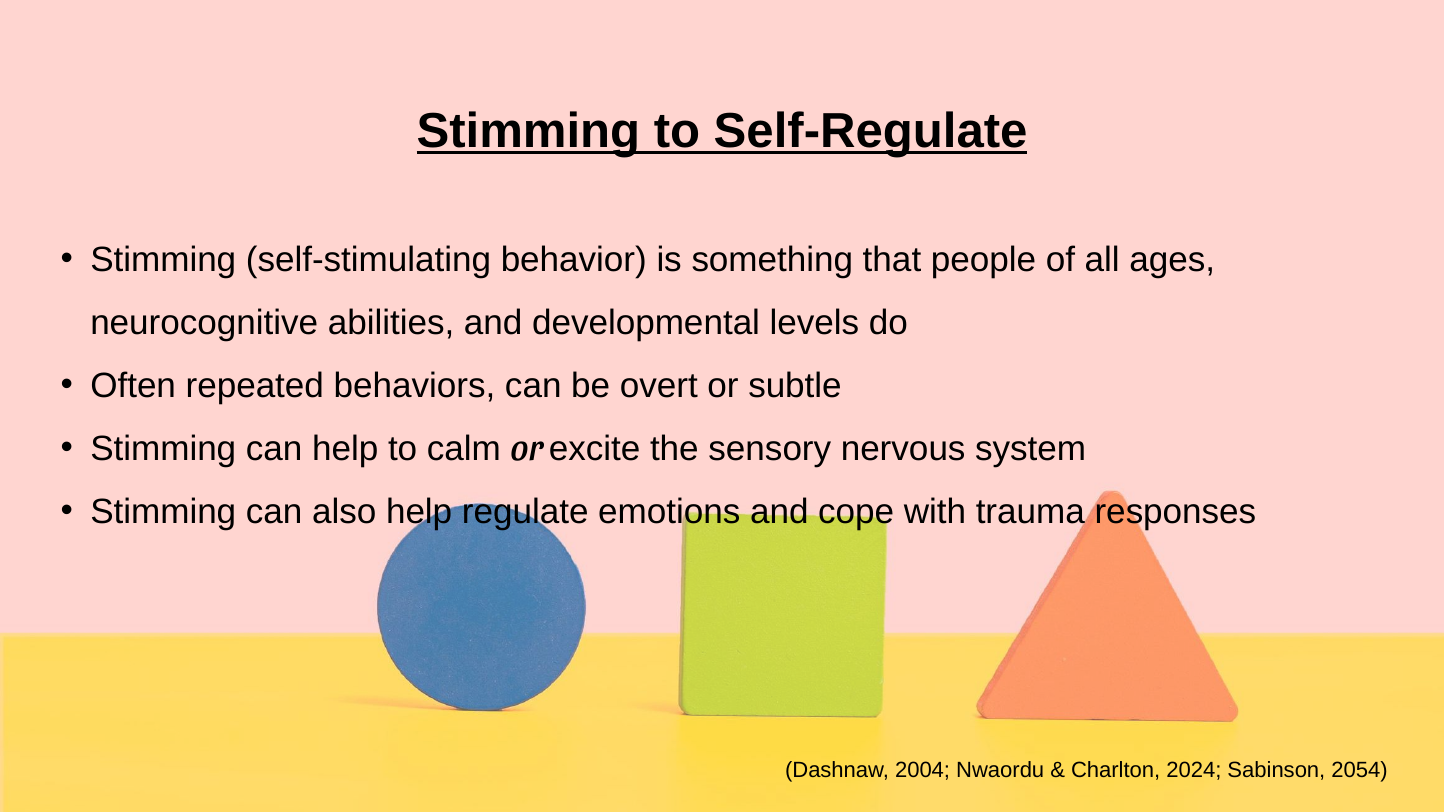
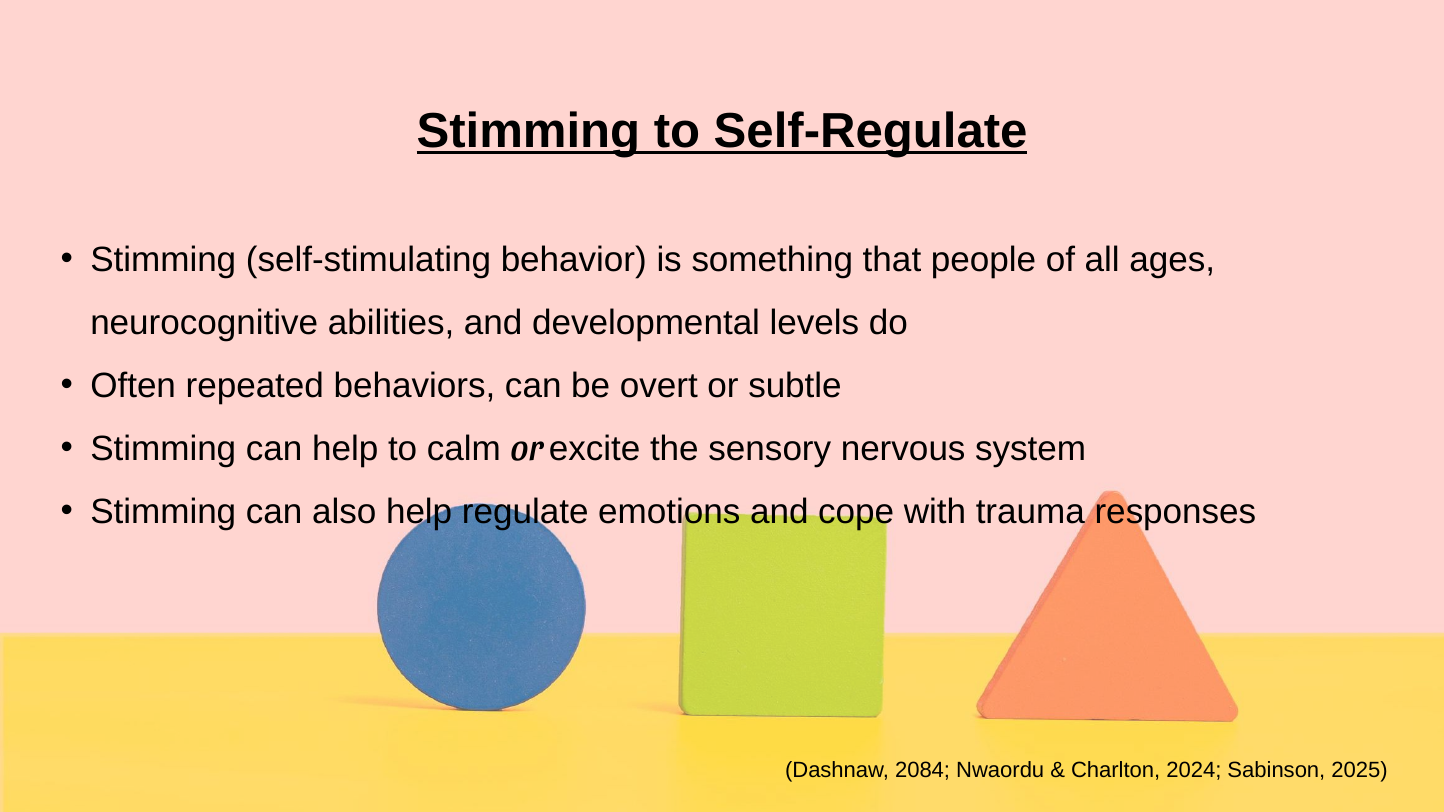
2004: 2004 -> 2084 (923, 770)
2054: 2054 -> 2025 (1360, 770)
